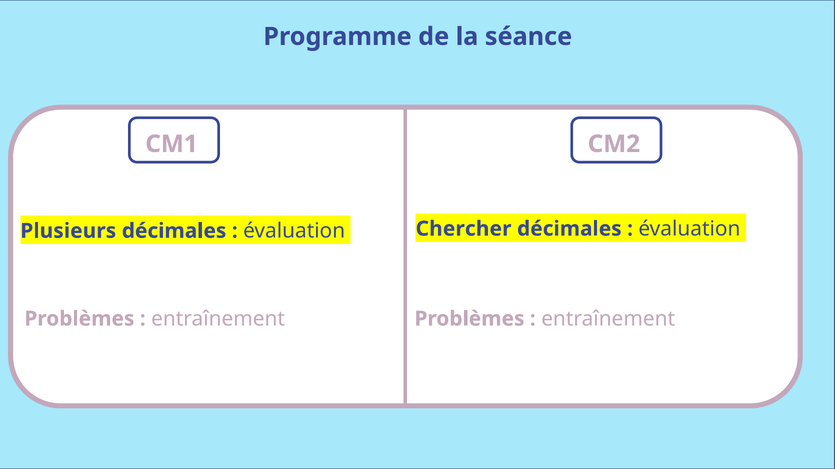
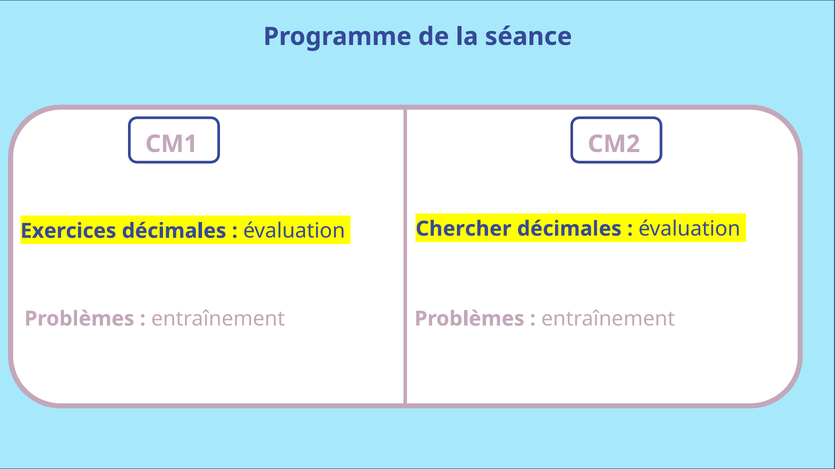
Plusieurs: Plusieurs -> Exercices (68, 231)
